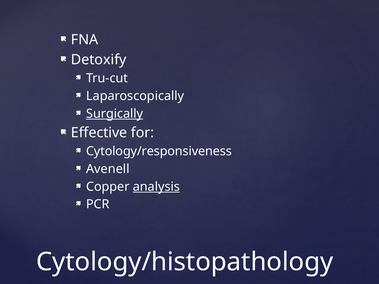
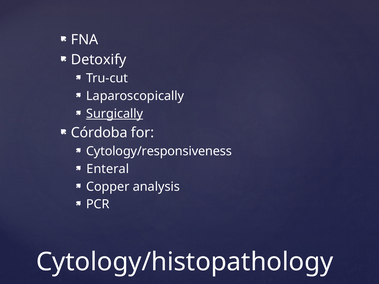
Effective: Effective -> Córdoba (99, 133)
Avenell: Avenell -> Enteral (108, 169)
analysis underline: present -> none (156, 187)
